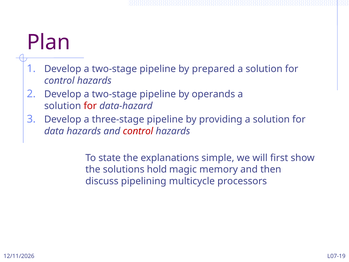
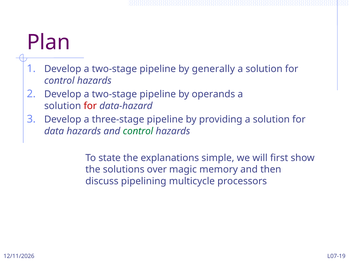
prepared: prepared -> generally (213, 69)
control colour: red -> green (138, 131)
hold: hold -> over (157, 169)
